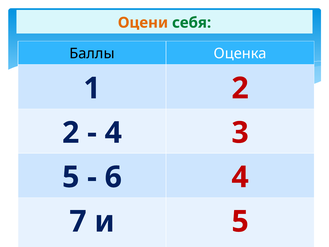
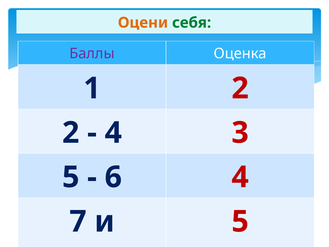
Баллы colour: black -> purple (92, 54)
